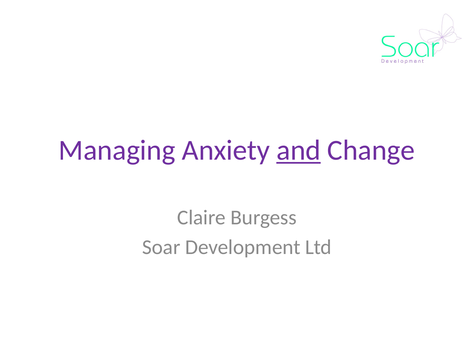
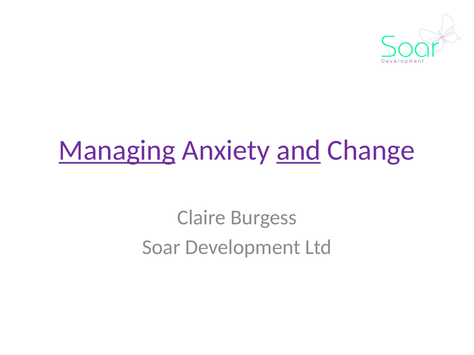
Managing underline: none -> present (117, 151)
